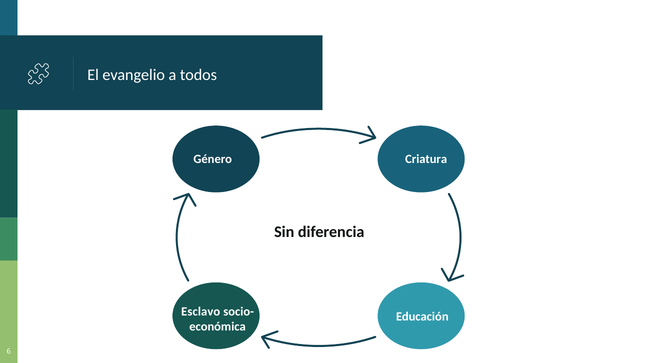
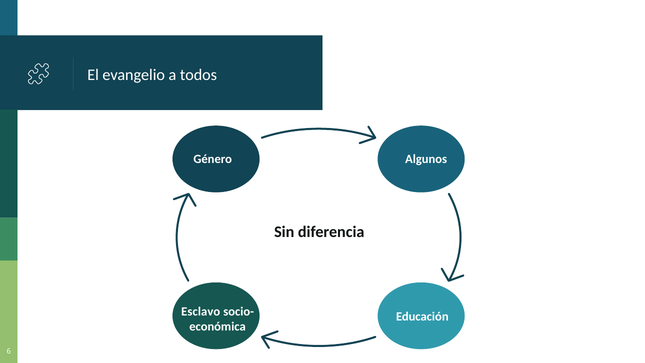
Criatura: Criatura -> Algunos (426, 159)
